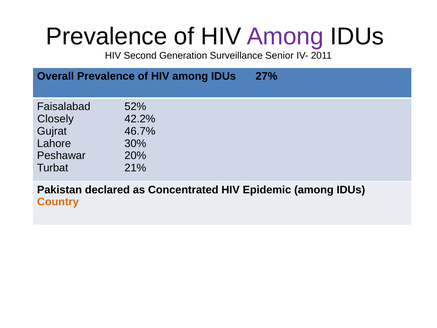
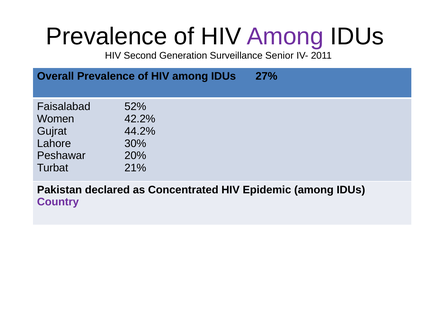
Closely: Closely -> Women (56, 119)
46.7%: 46.7% -> 44.2% (140, 131)
Country colour: orange -> purple (58, 202)
